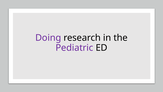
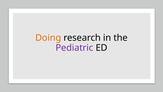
Doing colour: purple -> orange (48, 38)
